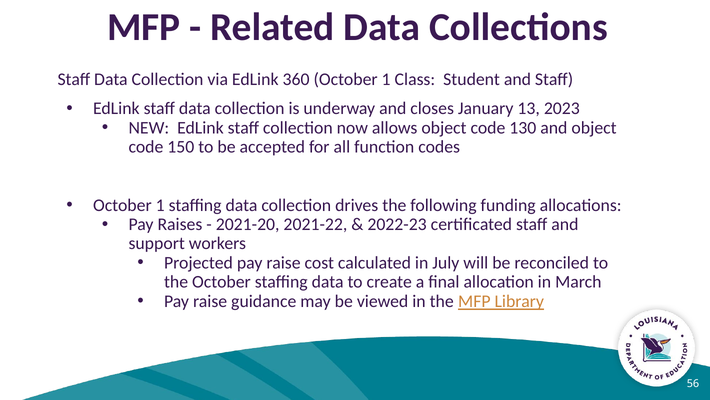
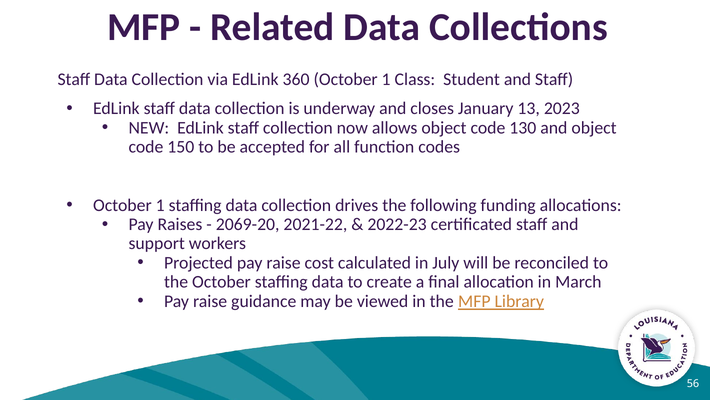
2021-20: 2021-20 -> 2069-20 (248, 224)
